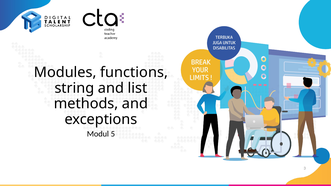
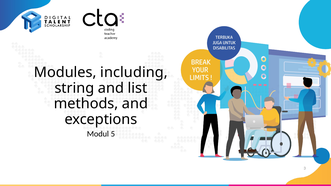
functions: functions -> including (134, 72)
